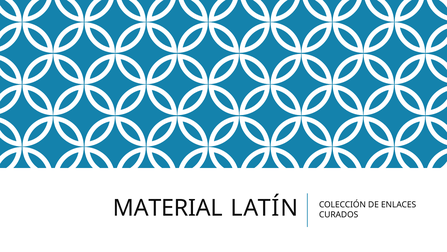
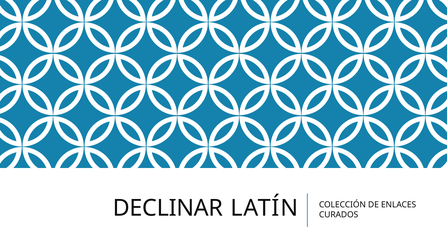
MATERIAL: MATERIAL -> DECLINAR (168, 208)
